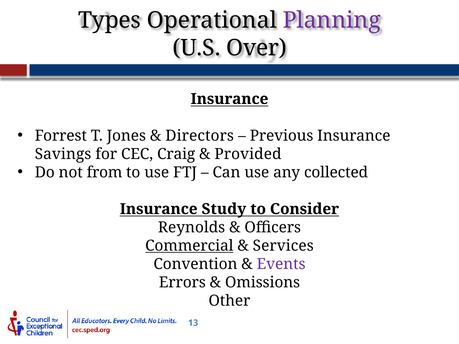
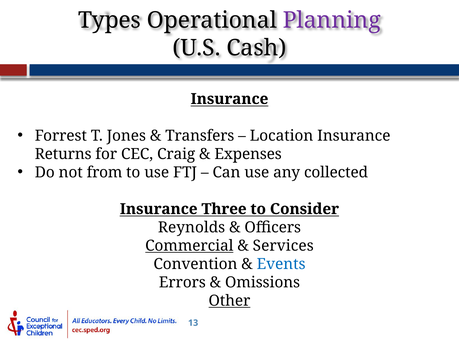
Over: Over -> Cash (256, 48)
Directors: Directors -> Transfers (200, 136)
Previous: Previous -> Location (282, 136)
Savings: Savings -> Returns (63, 154)
Provided: Provided -> Expenses (248, 154)
Study: Study -> Three (224, 209)
Events colour: purple -> blue (281, 264)
Other underline: none -> present (229, 301)
